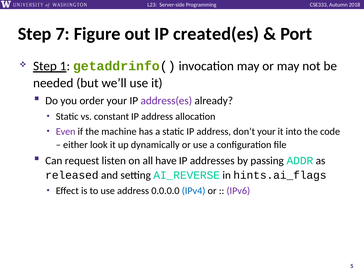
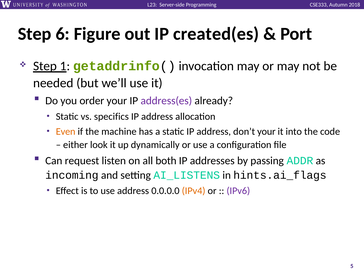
7: 7 -> 6 (63, 34)
constant: constant -> specifics (111, 116)
Even colour: purple -> orange (66, 132)
have: have -> both (166, 161)
released: released -> incoming (72, 175)
AI_REVERSE: AI_REVERSE -> AI_LISTENS (187, 175)
IPv4 colour: blue -> orange (194, 191)
